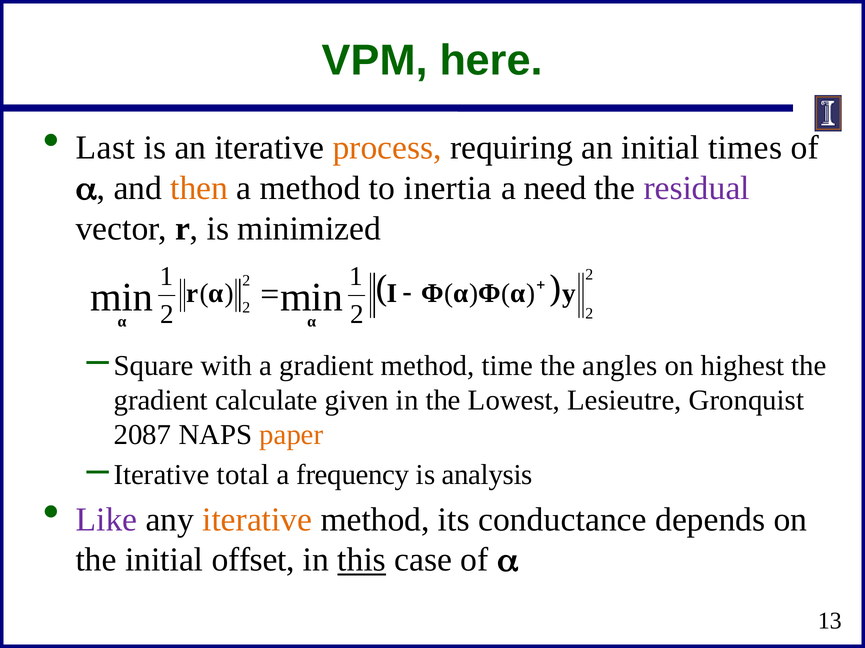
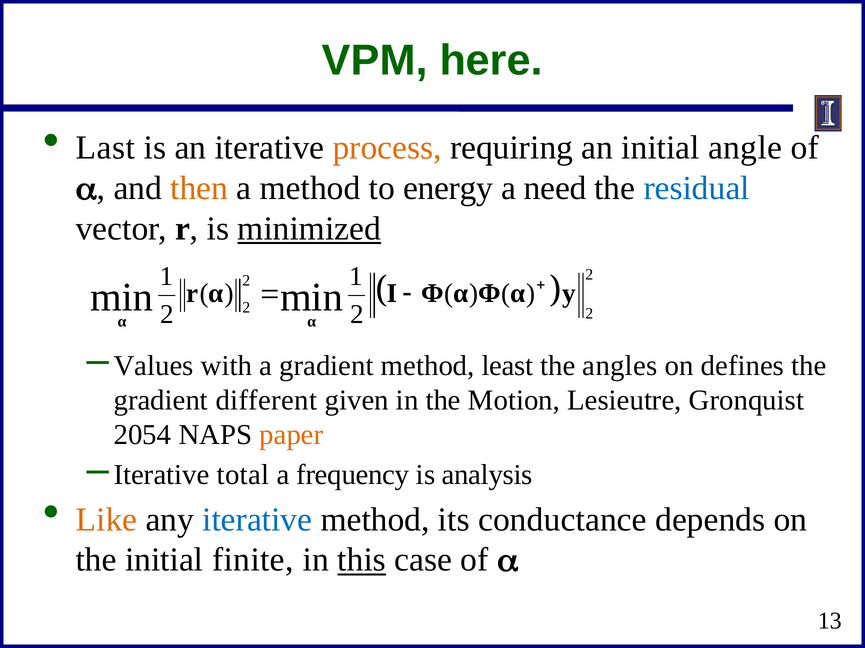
times: times -> angle (745, 148)
inertia: inertia -> energy (448, 188)
residual colour: purple -> blue (697, 188)
minimized underline: none -> present (309, 229)
Square: Square -> Values (154, 366)
time: time -> least (507, 366)
highest: highest -> defines (743, 366)
calculate: calculate -> different (266, 401)
Lowest: Lowest -> Motion (514, 401)
2087: 2087 -> 2054 (142, 435)
Like colour: purple -> orange (106, 520)
iterative colour: orange -> blue (257, 520)
offset: offset -> finite (253, 560)
